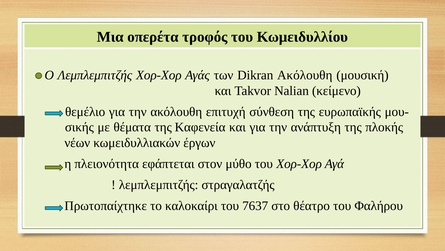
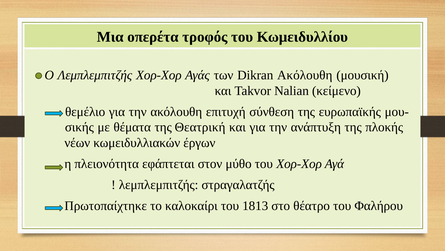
Καφενεία: Καφενεία -> Θεατρική (200, 127)
7637: 7637 -> 1813 (255, 205)
